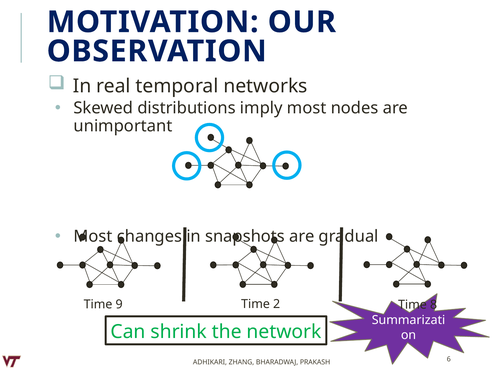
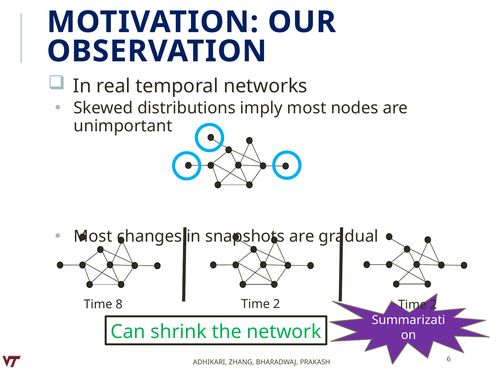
9: 9 -> 8 (119, 304)
2 Time 8: 8 -> 2 (434, 305)
